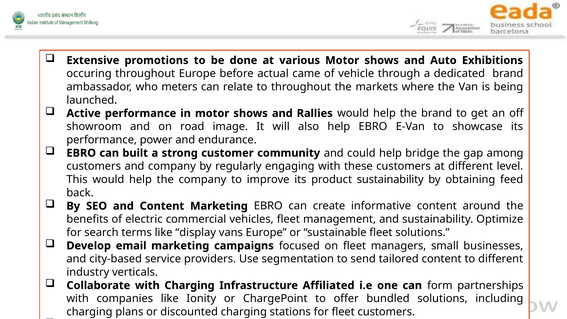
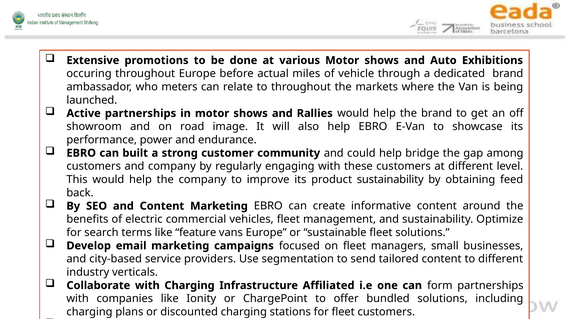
came: came -> miles (306, 74)
Active performance: performance -> partnerships (141, 113)
display: display -> feature (196, 232)
